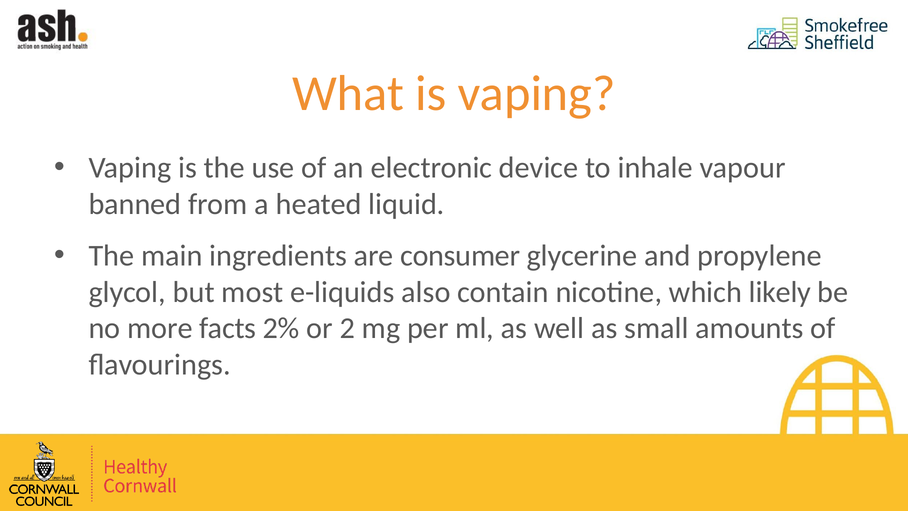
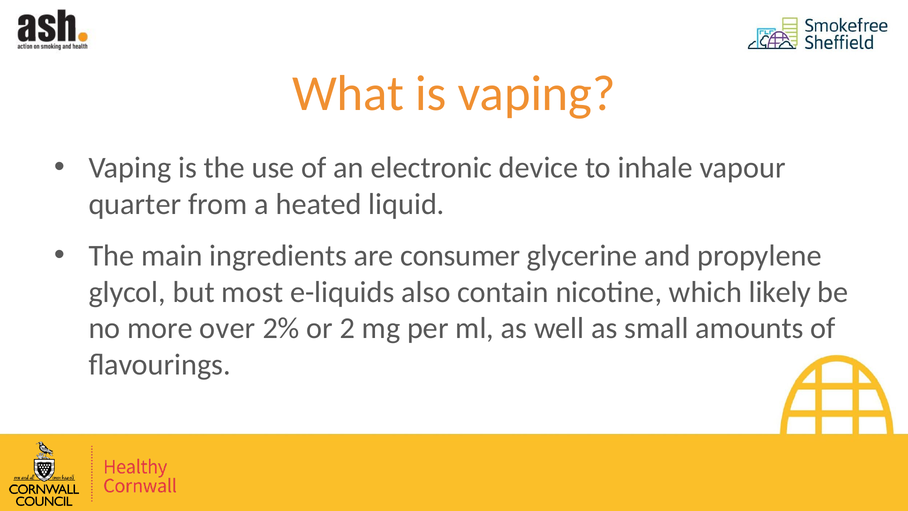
banned: banned -> quarter (135, 204)
facts: facts -> over (227, 328)
